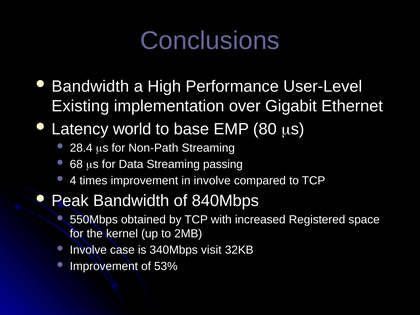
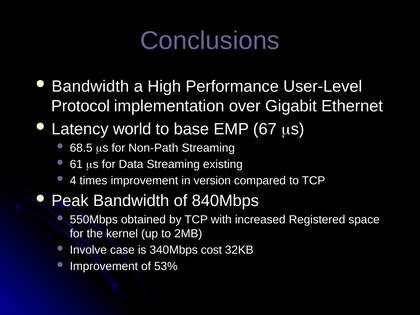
Existing: Existing -> Protocol (81, 106)
80: 80 -> 67 (265, 129)
28.4: 28.4 -> 68.5 (81, 148)
68: 68 -> 61 (76, 164)
passing: passing -> existing (223, 164)
in involve: involve -> version (212, 181)
visit: visit -> cost (211, 250)
